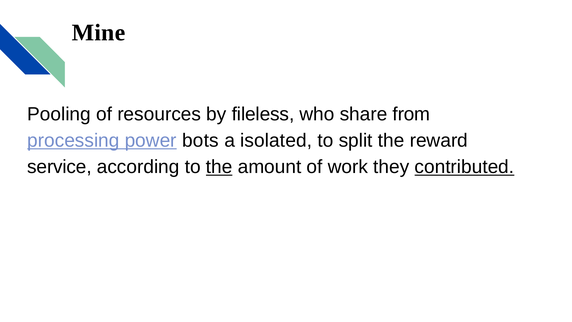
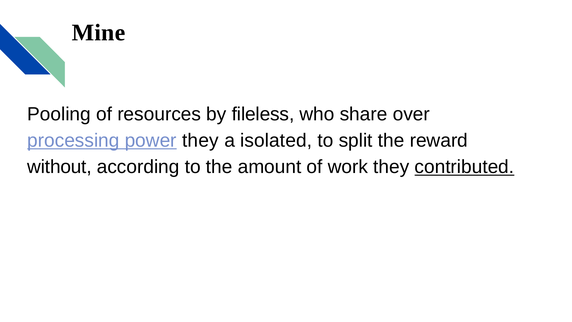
from: from -> over (411, 114)
power bots: bots -> they (200, 140)
service: service -> without (59, 167)
the underline: present -> none (219, 167)
